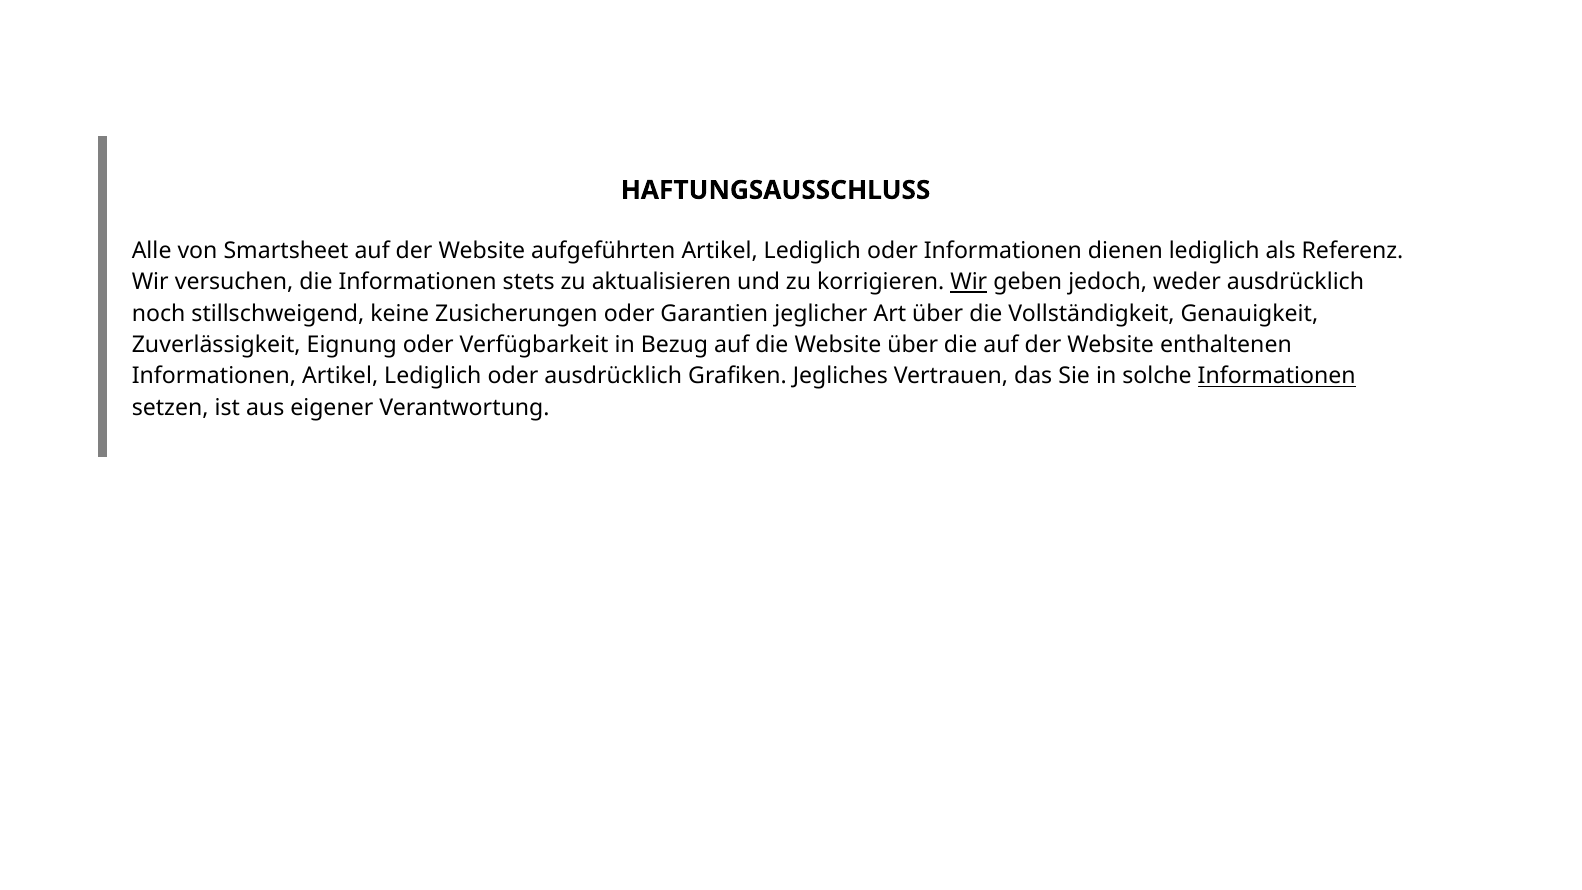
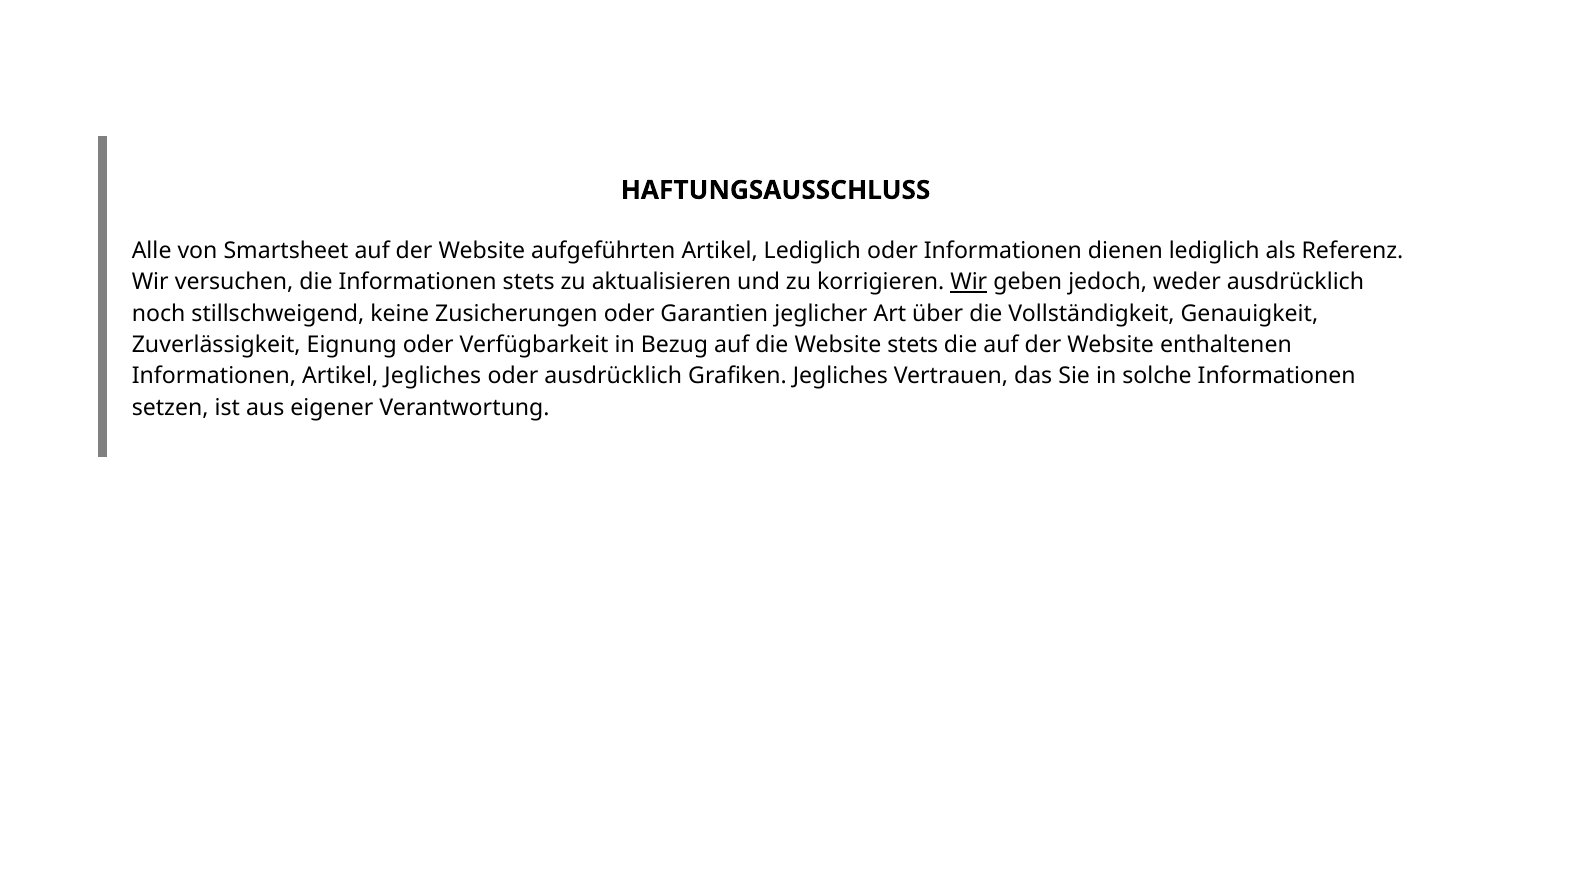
Website über: über -> stets (913, 345)
Informationen Artikel Lediglich: Lediglich -> Jegliches (433, 376)
Informationen underline: present -> none (1277, 376)
